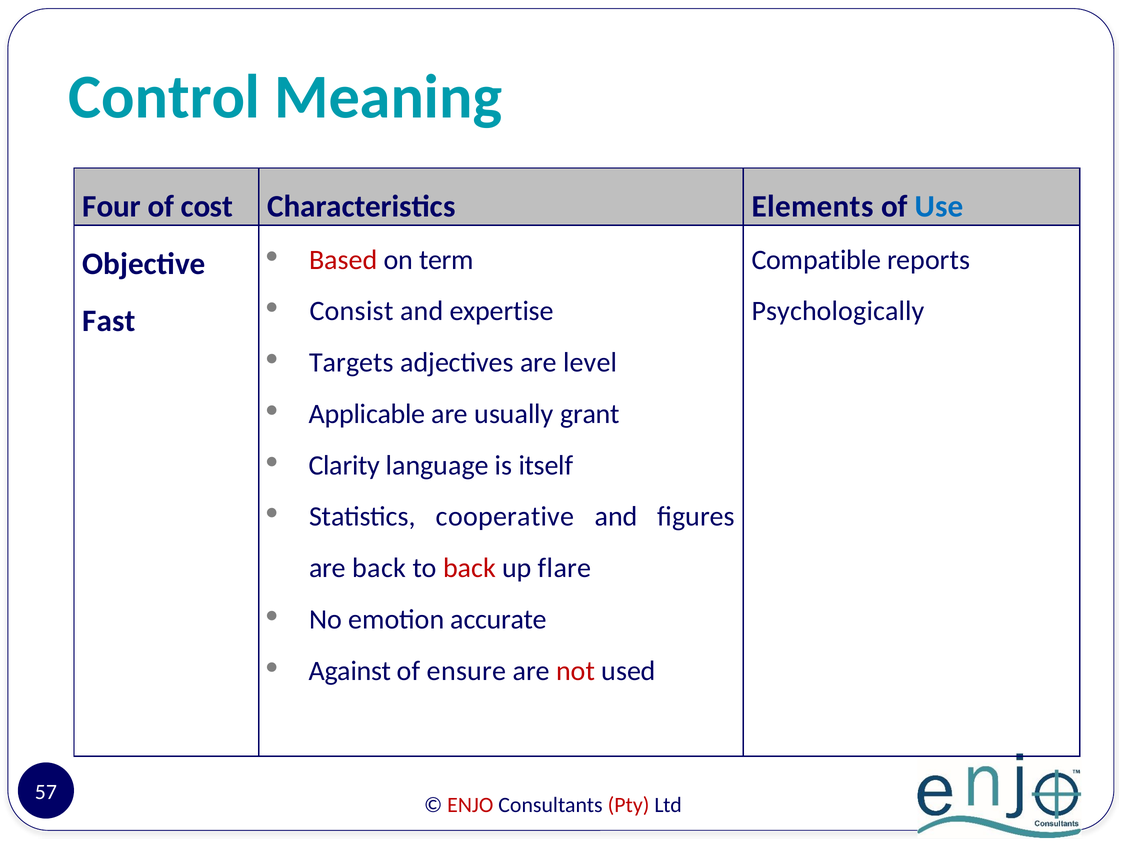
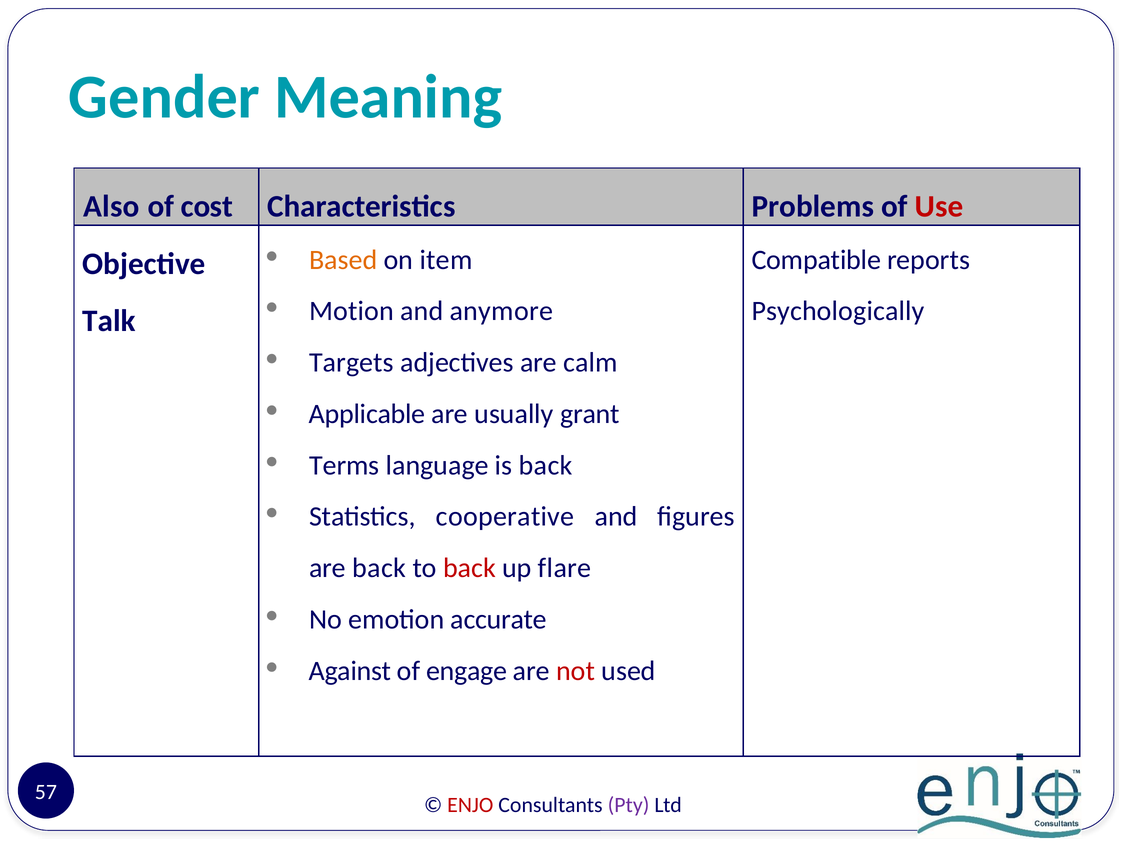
Control: Control -> Gender (164, 97)
Four: Four -> Also (111, 206)
Elements: Elements -> Problems (813, 206)
Use colour: blue -> red (939, 206)
Based colour: red -> orange (343, 260)
term: term -> item (446, 260)
Consist: Consist -> Motion (352, 311)
expertise: expertise -> anymore (501, 311)
Fast: Fast -> Talk (109, 321)
level: level -> calm (590, 362)
Clarity: Clarity -> Terms (344, 465)
is itself: itself -> back (546, 465)
ensure: ensure -> engage (467, 670)
Pty colour: red -> purple (629, 805)
